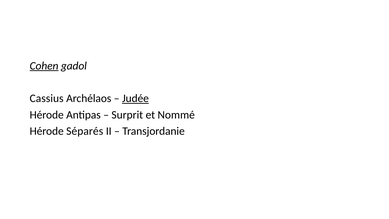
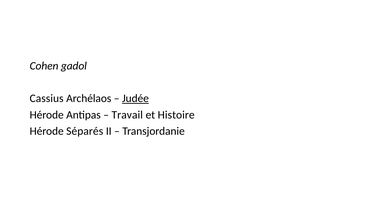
Cohen underline: present -> none (44, 66)
Surprit: Surprit -> Travail (127, 115)
Nommé: Nommé -> Histoire (176, 115)
